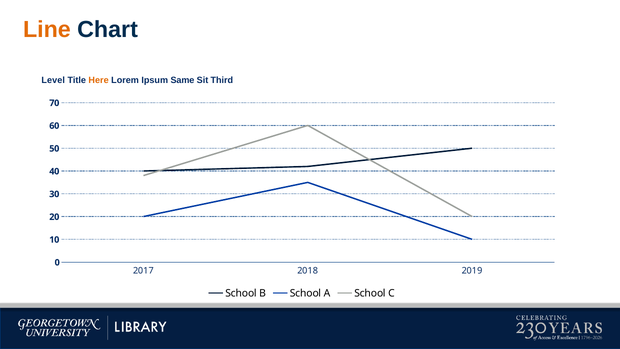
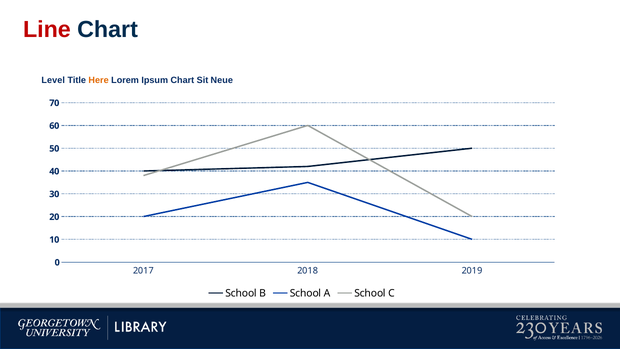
Line colour: orange -> red (47, 29)
Ipsum Same: Same -> Chart (182, 80)
Third: Third -> Neue (222, 80)
